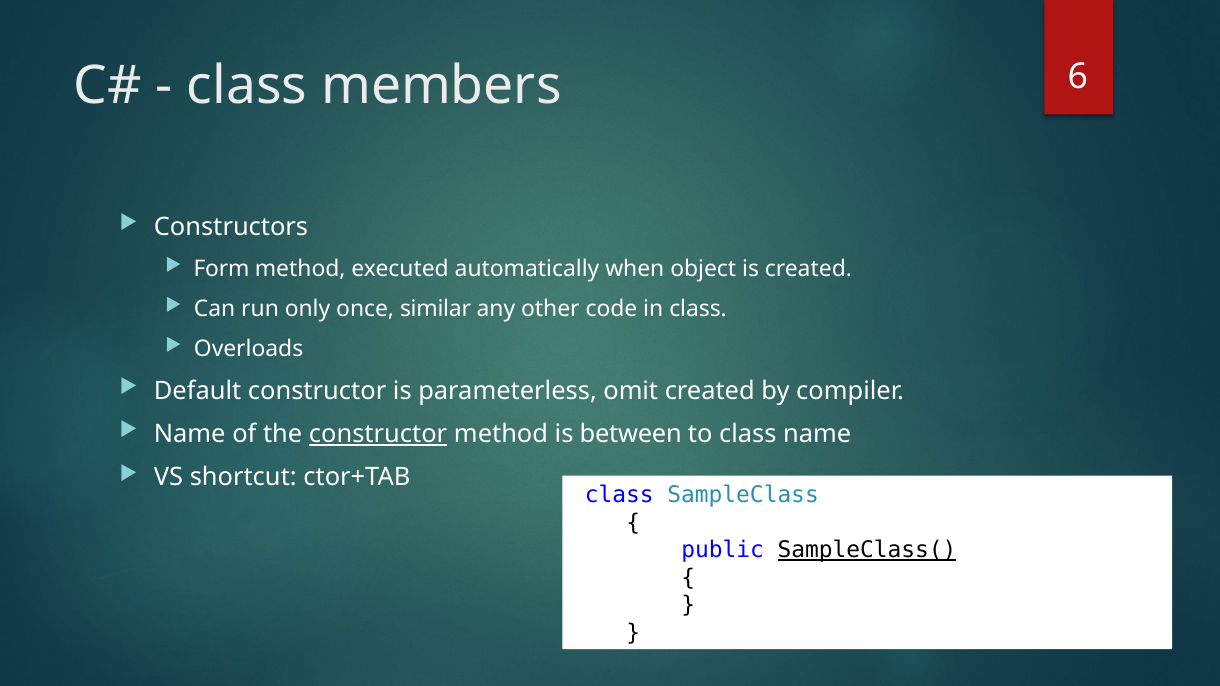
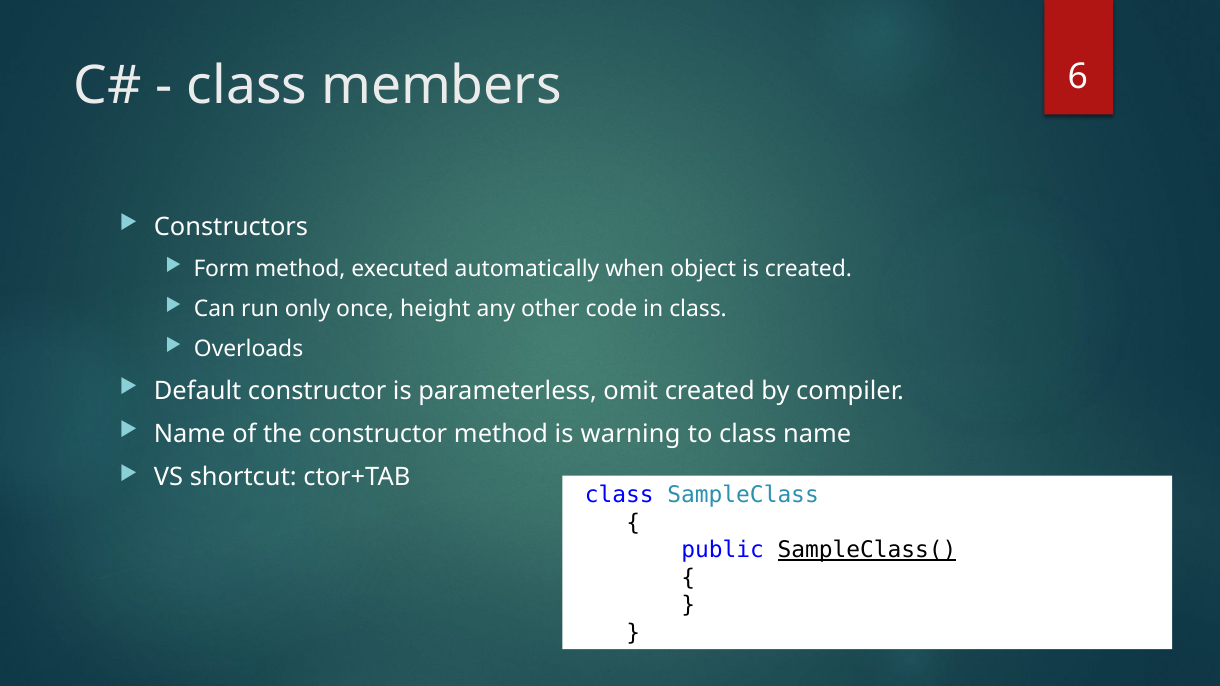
similar: similar -> height (435, 309)
constructor underline: present -> none (378, 434)
between: between -> warning (630, 434)
